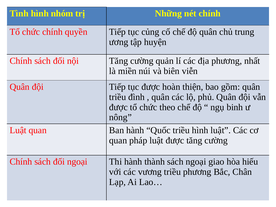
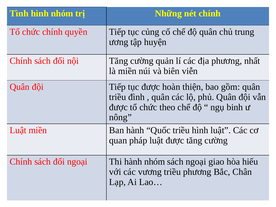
Luật quan: quan -> miền (38, 130)
hành thành: thành -> nhóm (155, 162)
